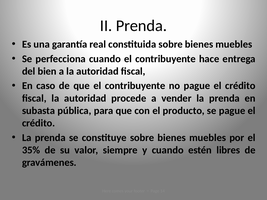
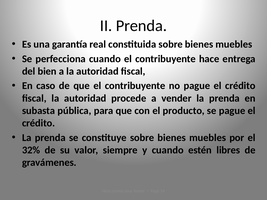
35%: 35% -> 32% (31, 150)
